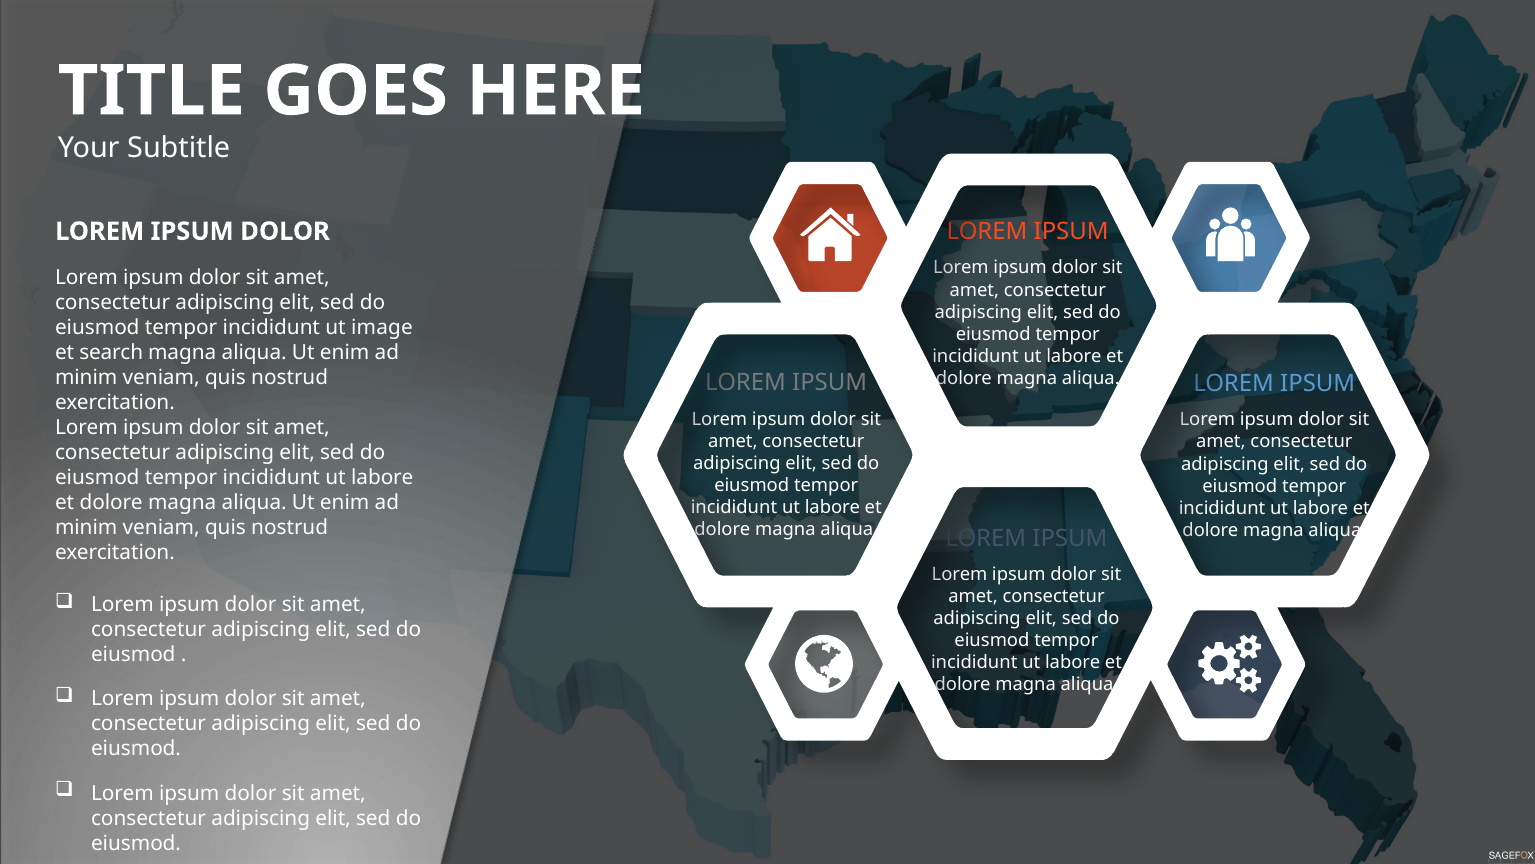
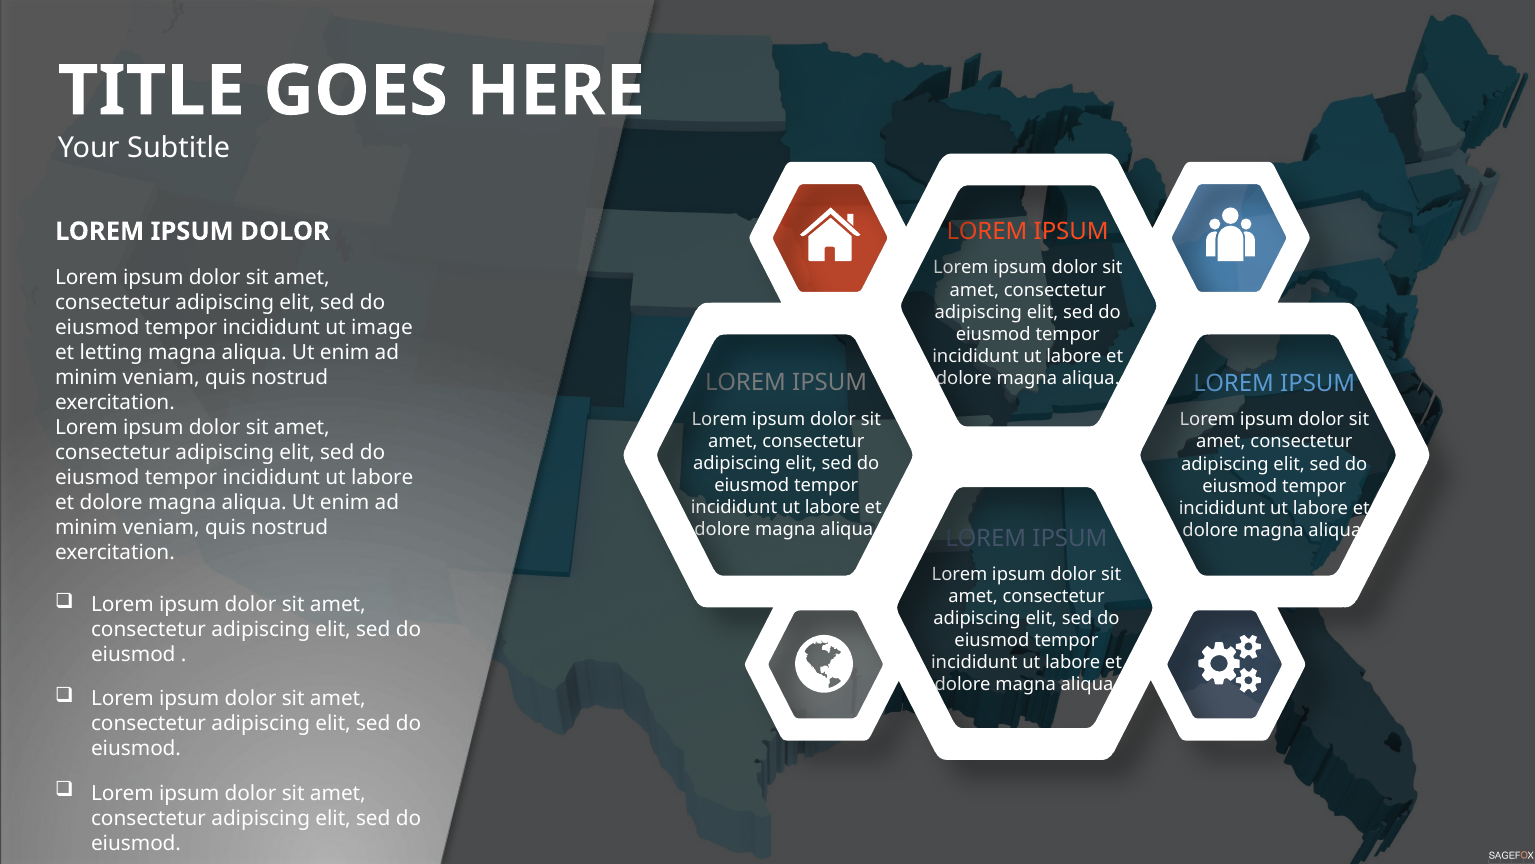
search: search -> letting (111, 353)
